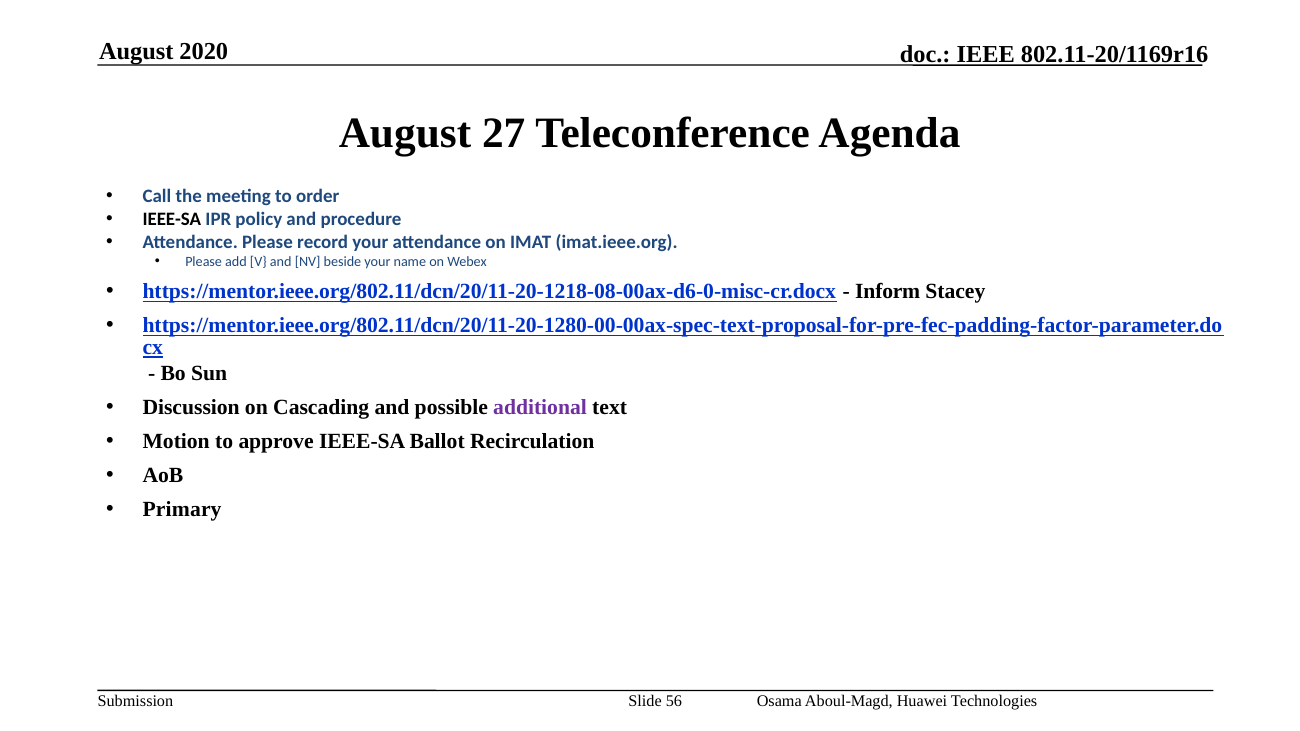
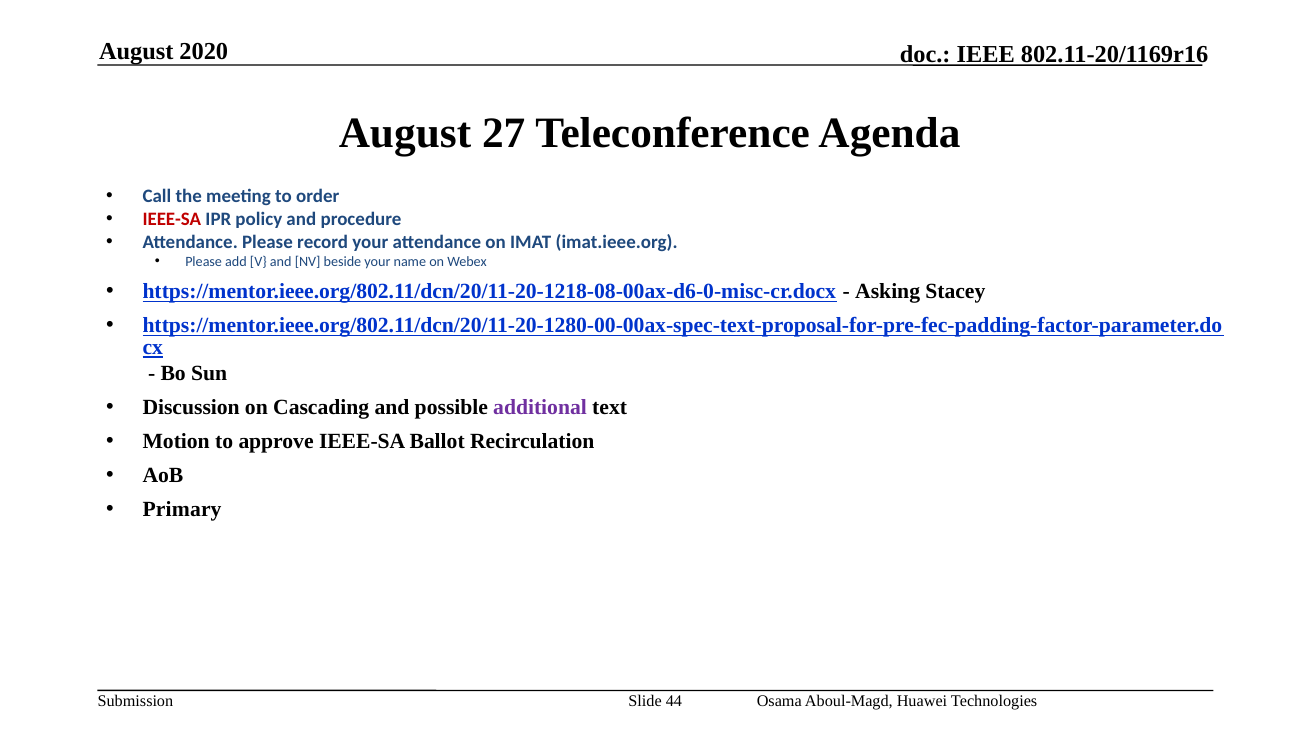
IEEE-SA colour: black -> red (172, 219)
Inform: Inform -> Asking (888, 292)
56: 56 -> 44 (674, 701)
